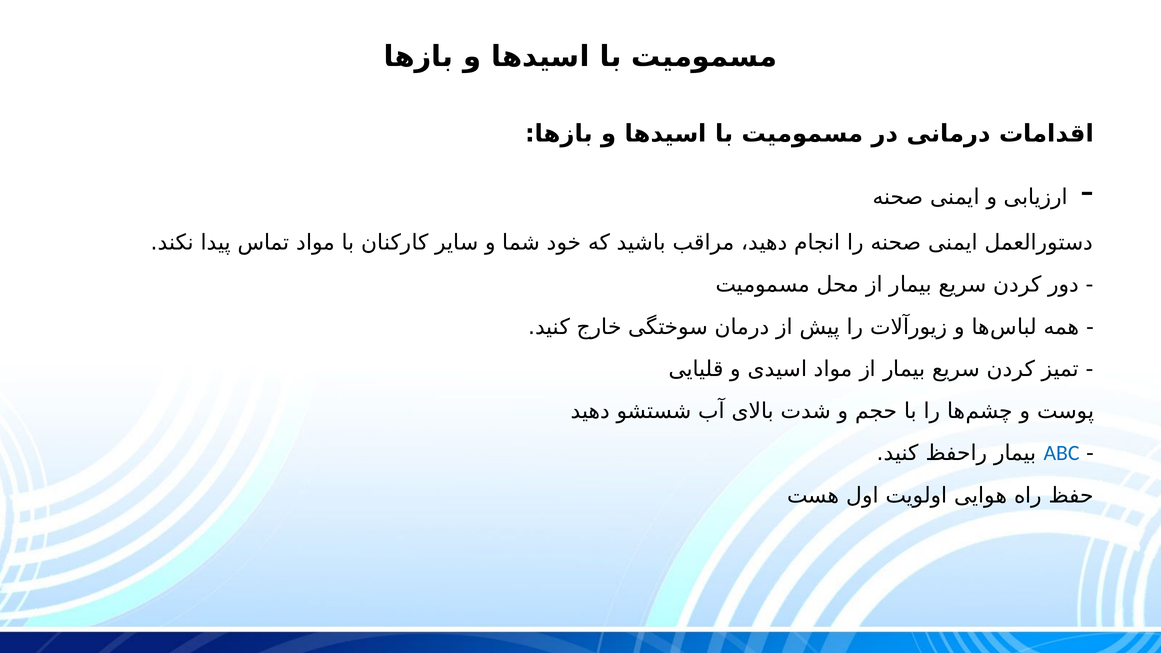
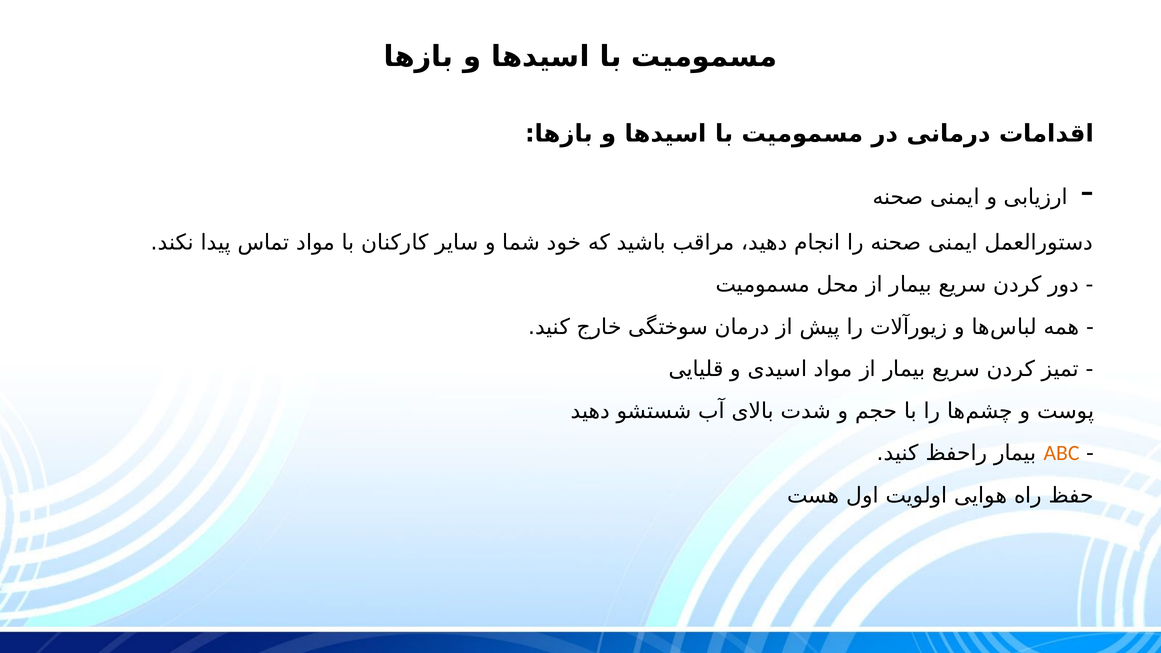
ABC colour: blue -> orange (1062, 453)
